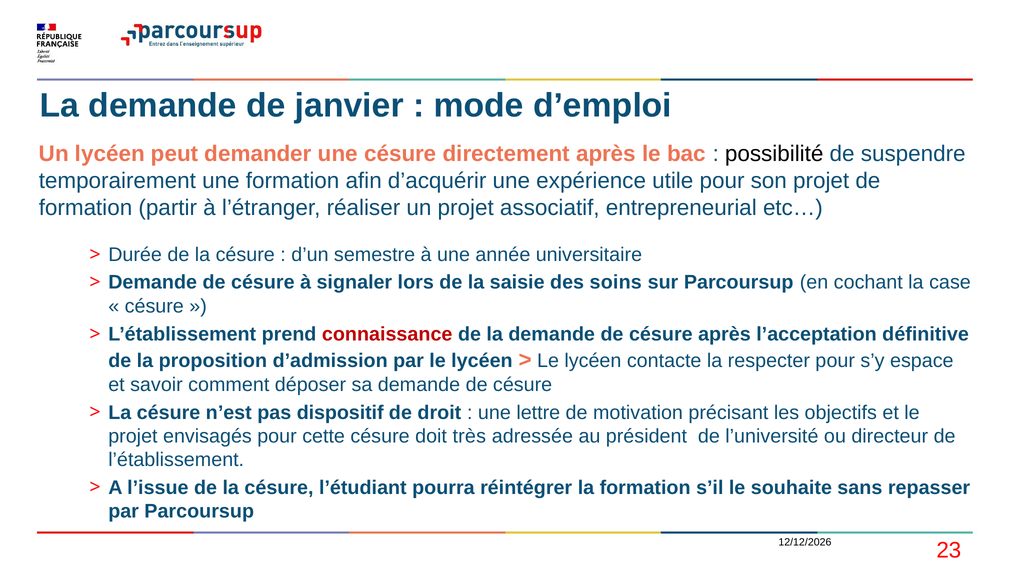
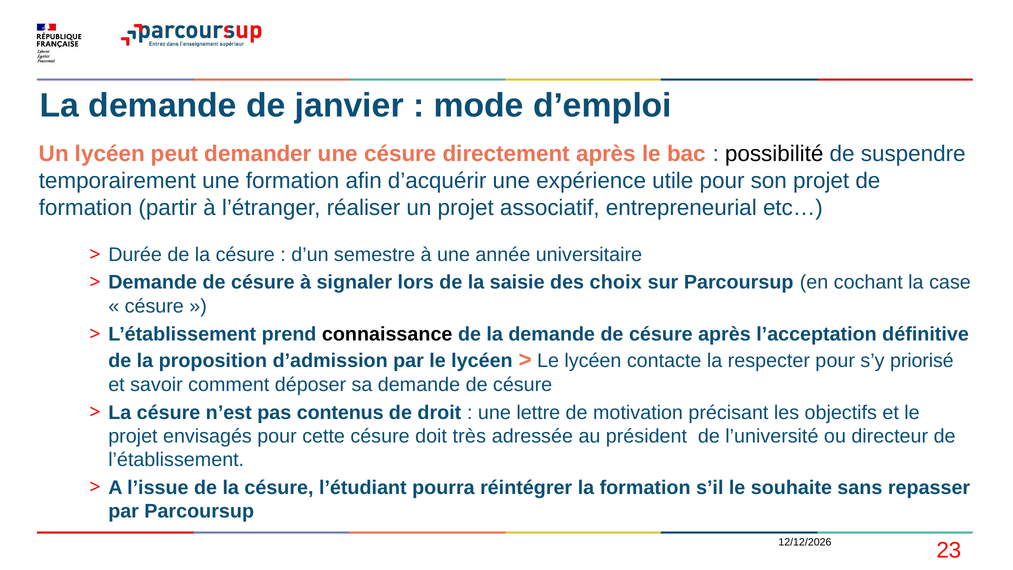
soins: soins -> choix (616, 282)
connaissance colour: red -> black (387, 334)
espace: espace -> priorisé (922, 361)
dispositif: dispositif -> contenus (340, 412)
